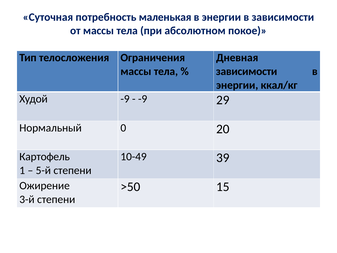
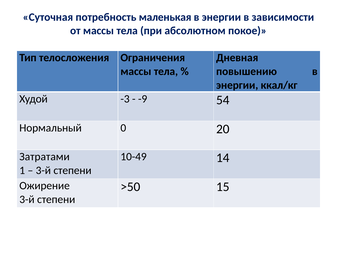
зависимости: зависимости -> повышению (247, 71)
Худой -9: -9 -> -3 (125, 99)
29: 29 -> 54 (223, 100)
Картофель: Картофель -> Затратами (45, 157)
39: 39 -> 14 (223, 158)
5-й: 5-й -> 3-й (43, 170)
